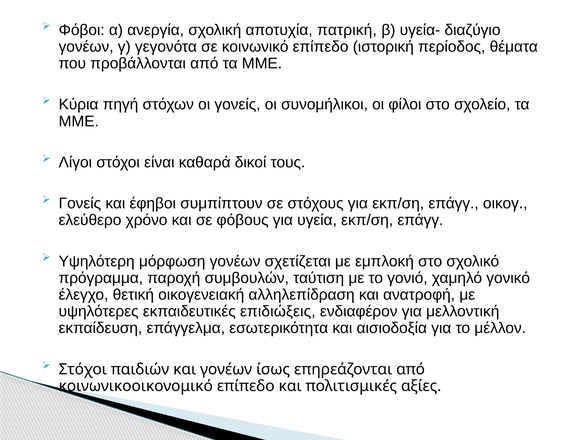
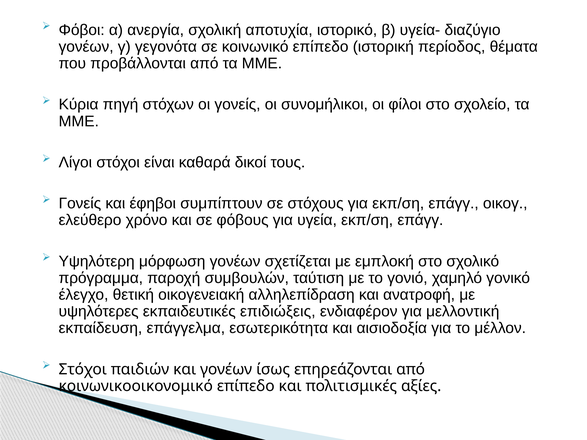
πατρική: πατρική -> ιστορικό (347, 30)
